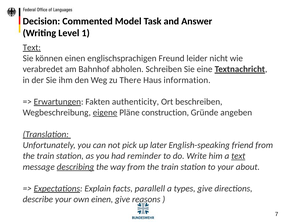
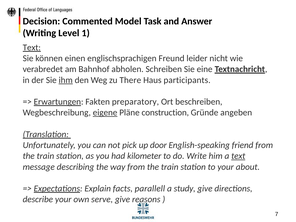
ihm underline: none -> present (66, 80)
information: information -> participants (187, 80)
authenticity: authenticity -> preparatory (135, 102)
later: later -> door (158, 145)
reminder: reminder -> kilometer (144, 156)
describing underline: present -> none (75, 167)
types: types -> study (185, 189)
own einen: einen -> serve (102, 199)
